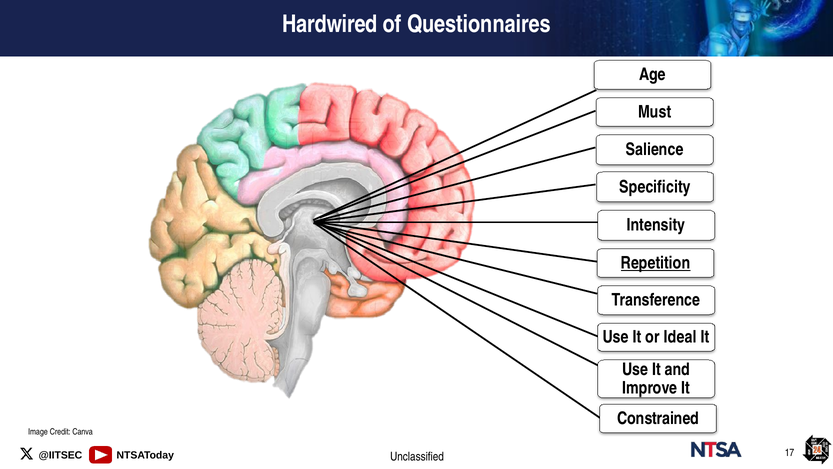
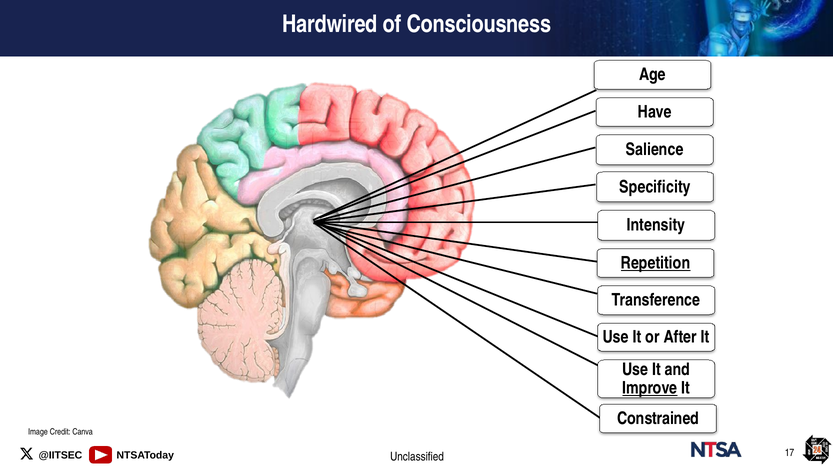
Questionnaires: Questionnaires -> Consciousness (479, 24)
Must: Must -> Have (655, 112)
Ideal: Ideal -> After (680, 337)
Improve underline: none -> present (650, 388)
